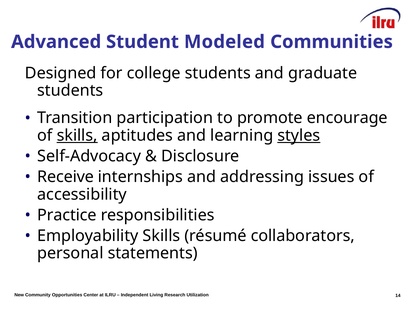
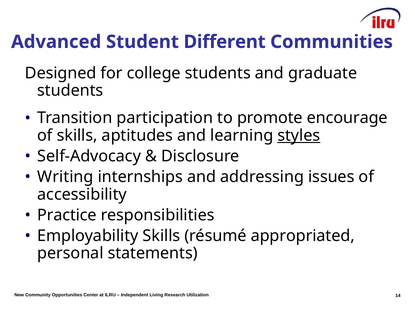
Modeled: Modeled -> Different (225, 42)
skills underline: present -> none (77, 135)
Receive: Receive -> Writing (65, 176)
collaborators: collaborators -> appropriated (303, 235)
